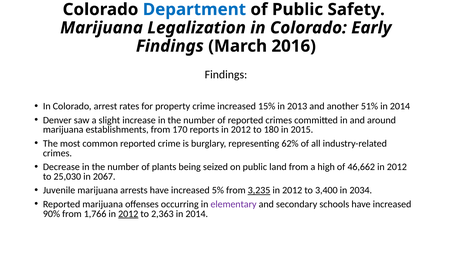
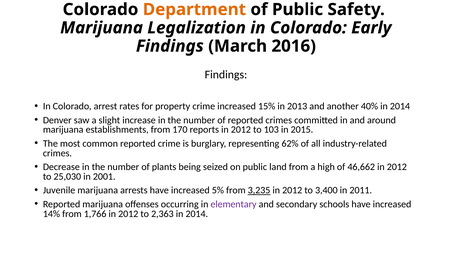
Department colour: blue -> orange (194, 10)
51%: 51% -> 40% (370, 106)
180: 180 -> 103 (271, 130)
2067: 2067 -> 2001 (104, 177)
2034: 2034 -> 2011 (361, 191)
90%: 90% -> 14% (51, 214)
2012 underline: present -> none (128, 214)
